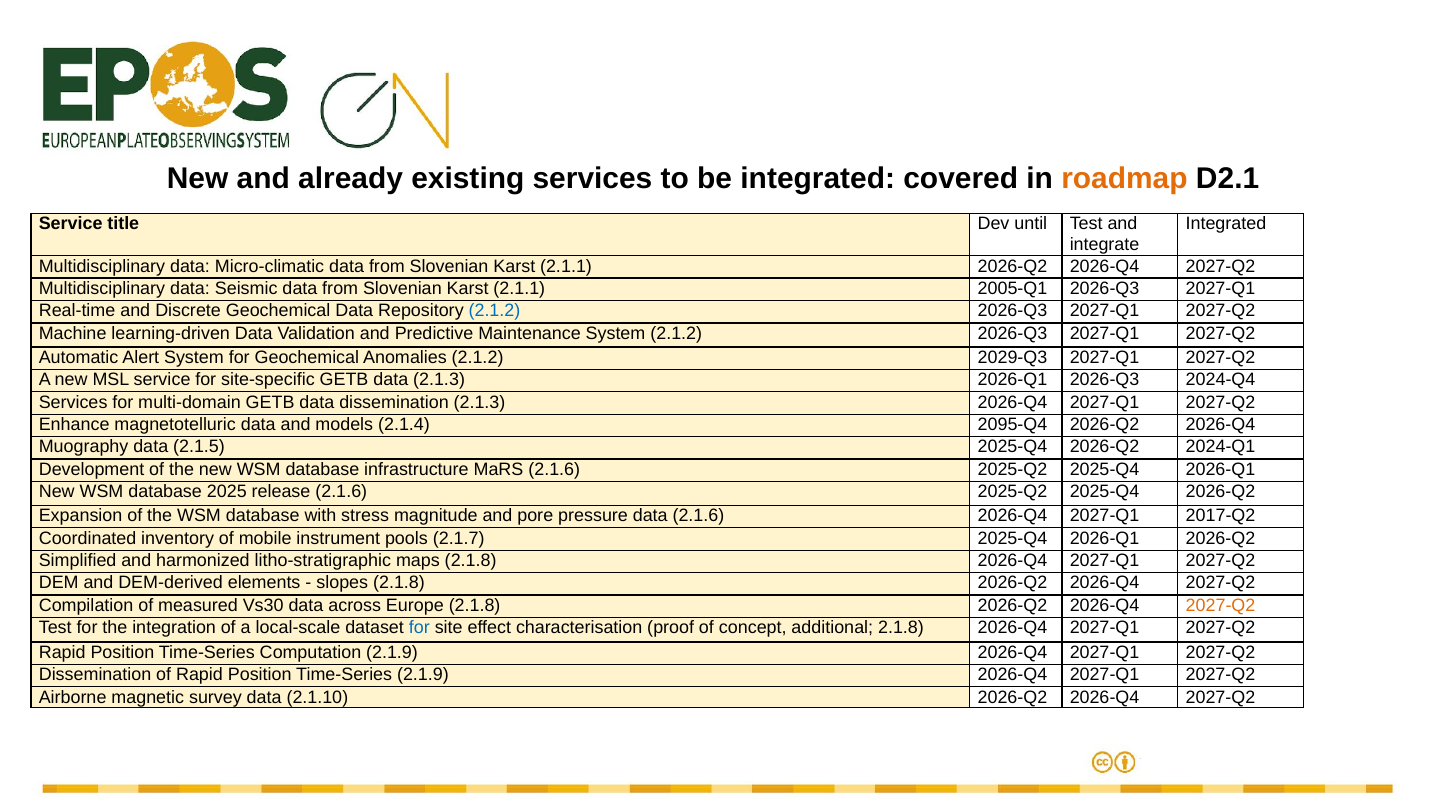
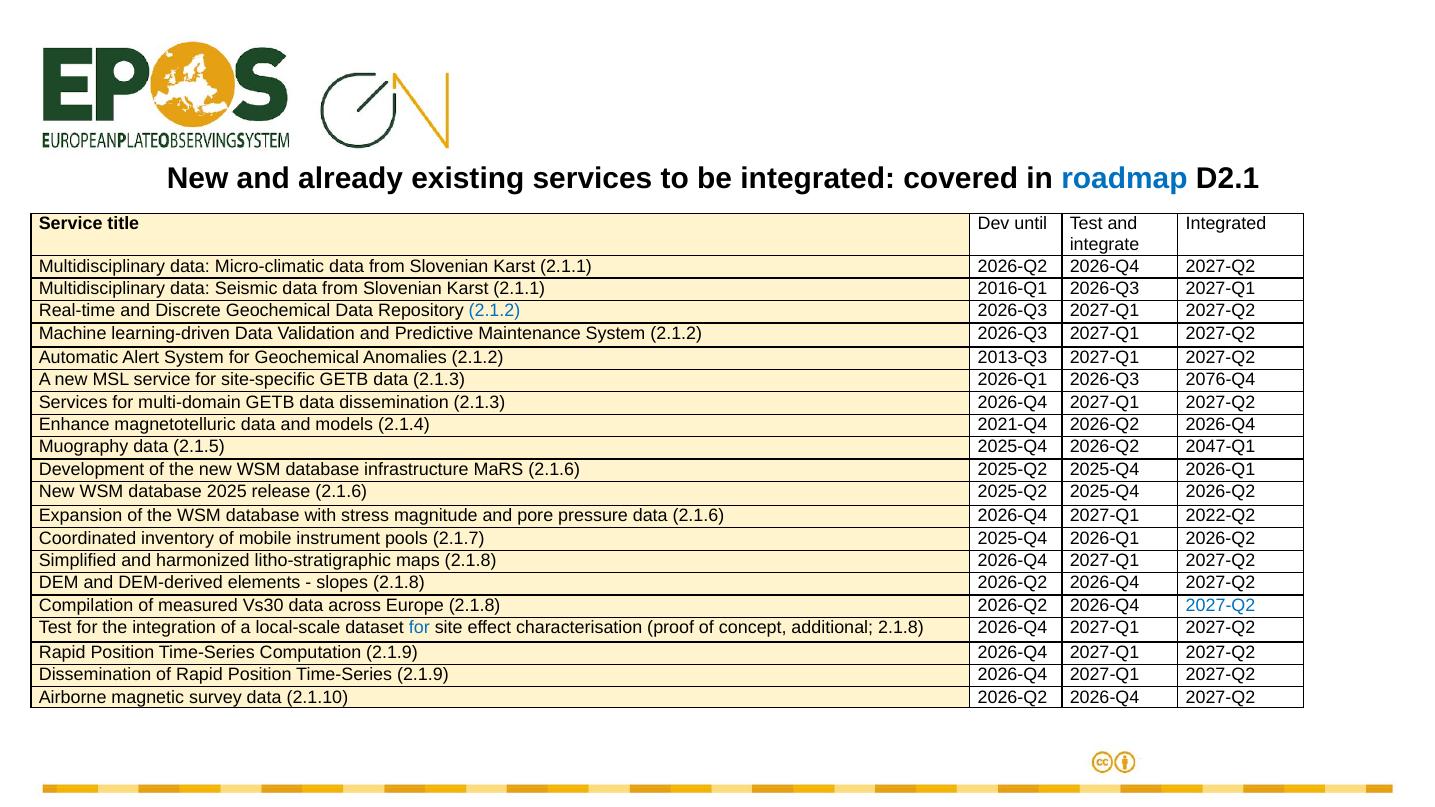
roadmap colour: orange -> blue (1124, 179)
2005-Q1: 2005-Q1 -> 2016-Q1 (1012, 289)
2029-Q3: 2029-Q3 -> 2013-Q3 (1012, 357)
2024-Q4: 2024-Q4 -> 2076-Q4 (1221, 380)
2095-Q4: 2095-Q4 -> 2021-Q4 (1012, 425)
2024-Q1: 2024-Q1 -> 2047-Q1 (1221, 447)
2017-Q2: 2017-Q2 -> 2022-Q2 (1221, 516)
2027-Q2 colour: orange -> blue (1221, 606)
